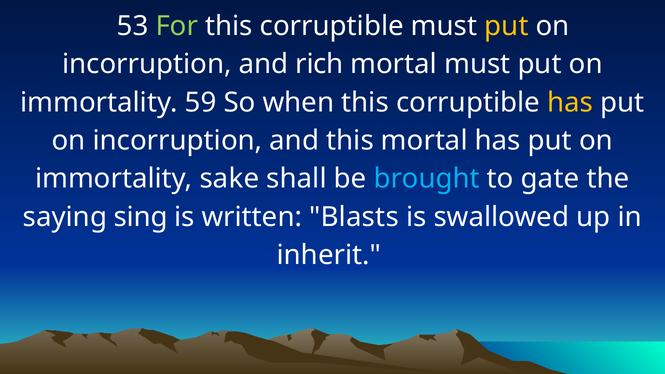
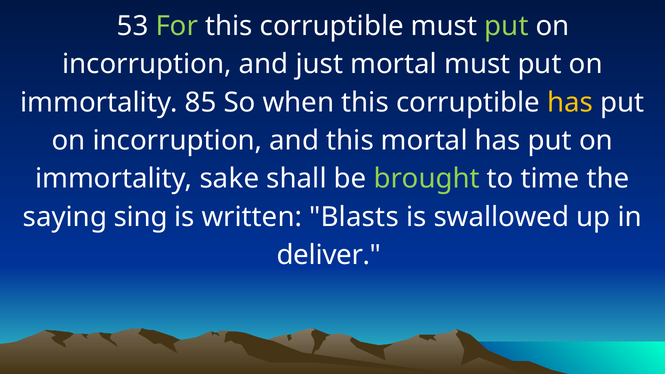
put colour: yellow -> light green (506, 26)
rich: rich -> just (319, 64)
59: 59 -> 85 (201, 102)
brought colour: light blue -> light green (427, 179)
gate: gate -> time (550, 179)
inherit: inherit -> deliver (329, 255)
